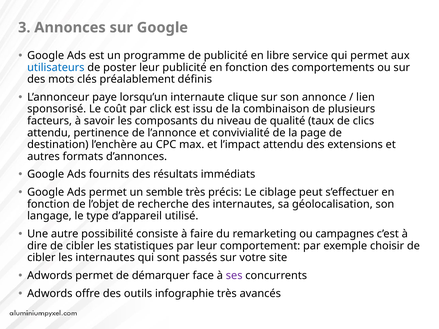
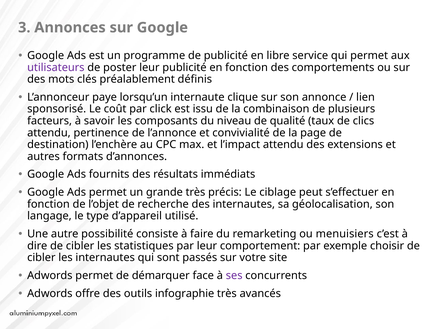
utilisateurs colour: blue -> purple (56, 67)
semble: semble -> grande (164, 192)
campagnes: campagnes -> menuisiers (345, 234)
